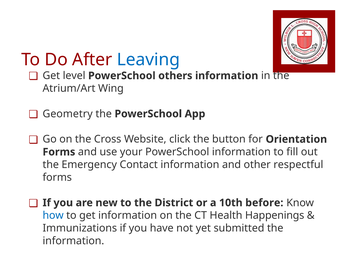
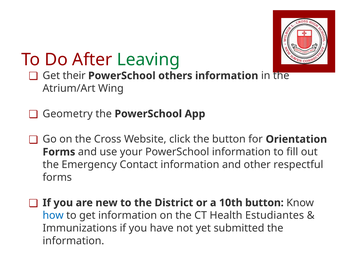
Leaving colour: blue -> green (148, 60)
level: level -> their (74, 76)
10th before: before -> button (264, 202)
Happenings: Happenings -> Estudiantes (275, 215)
